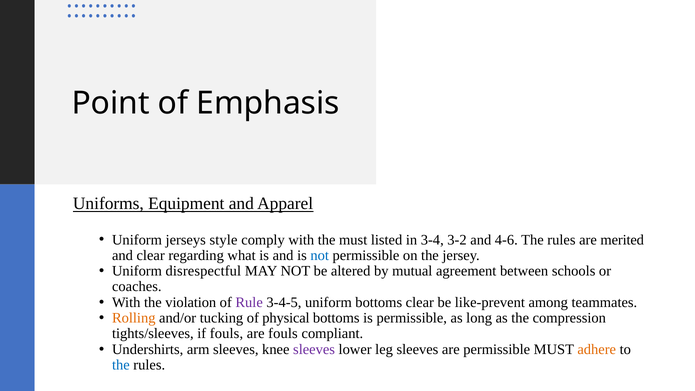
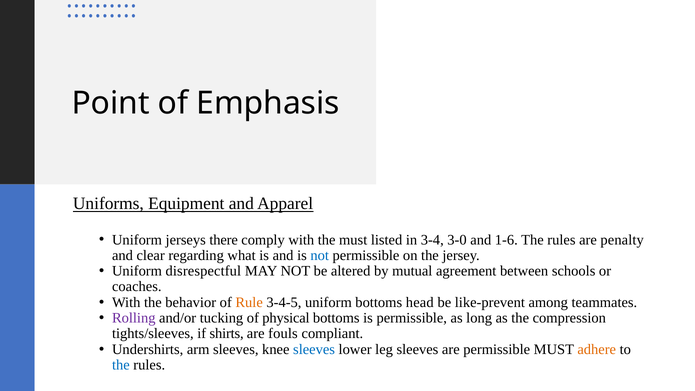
style: style -> there (224, 240)
3-2: 3-2 -> 3-0 (457, 240)
4-6: 4-6 -> 1-6 (506, 240)
merited: merited -> penalty (622, 240)
violation: violation -> behavior (191, 302)
Rule colour: purple -> orange (249, 302)
bottoms clear: clear -> head (420, 302)
Rolling colour: orange -> purple (134, 318)
if fouls: fouls -> shirts (227, 334)
sleeves colour: purple -> blue (314, 349)
